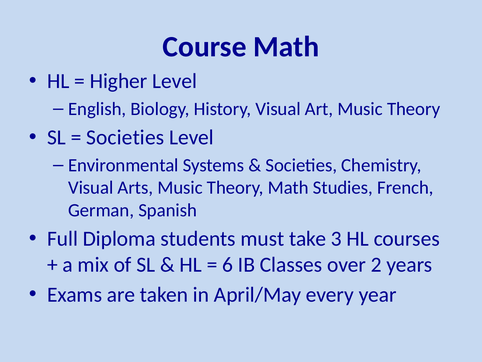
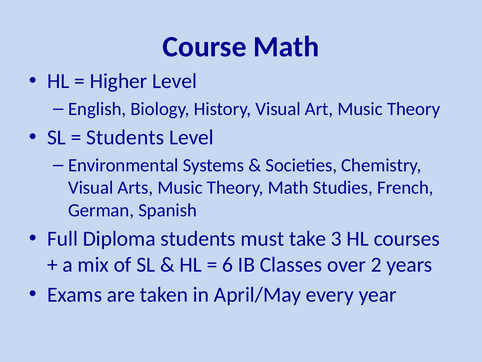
Societies: Societies -> Students (125, 137)
